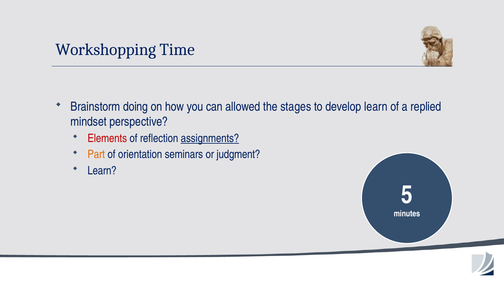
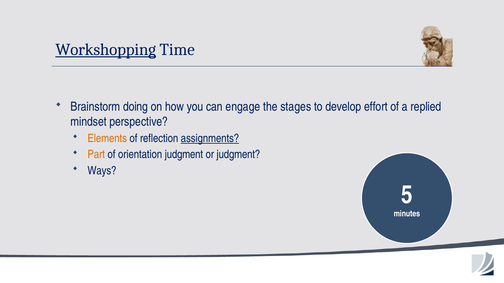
Workshopping underline: none -> present (106, 50)
allowed: allowed -> engage (243, 107)
develop learn: learn -> effort (376, 107)
Elements colour: red -> orange (107, 139)
orientation seminars: seminars -> judgment (184, 155)
Learn: Learn -> Ways (102, 171)
